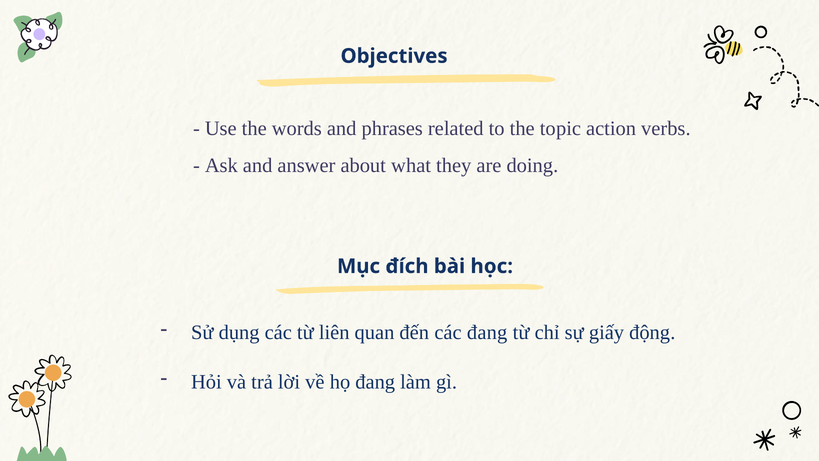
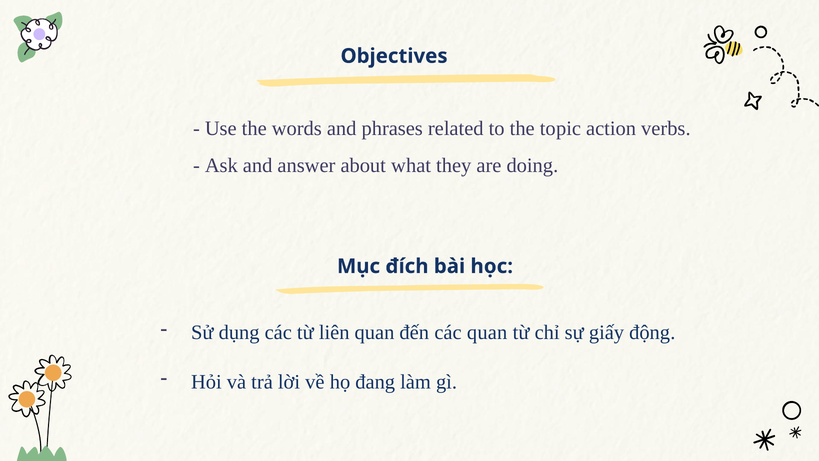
các đang: đang -> quan (487, 332)
